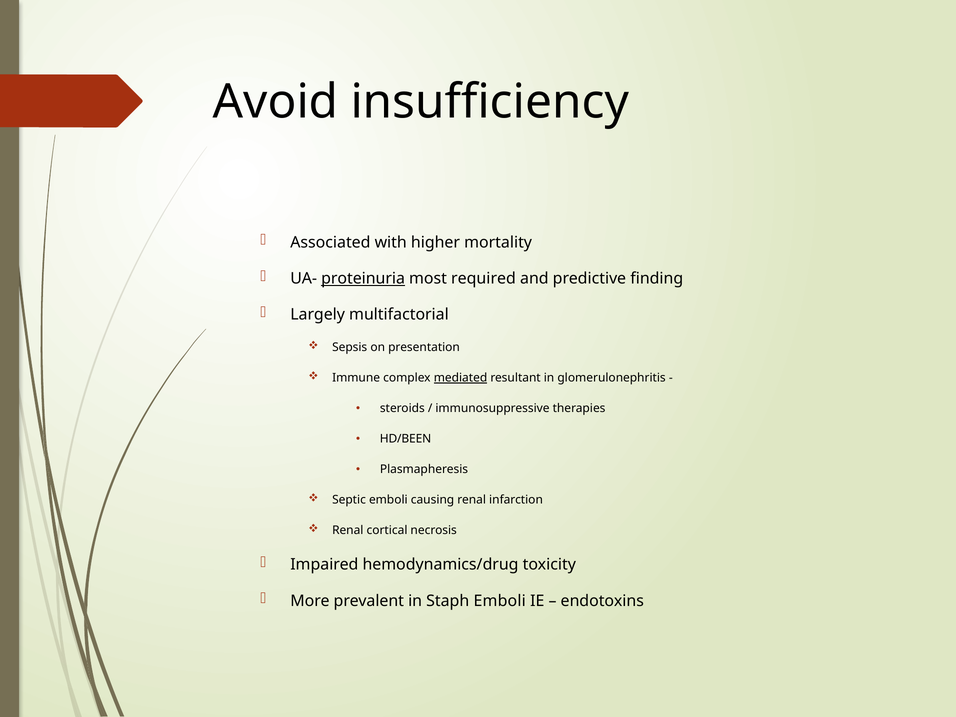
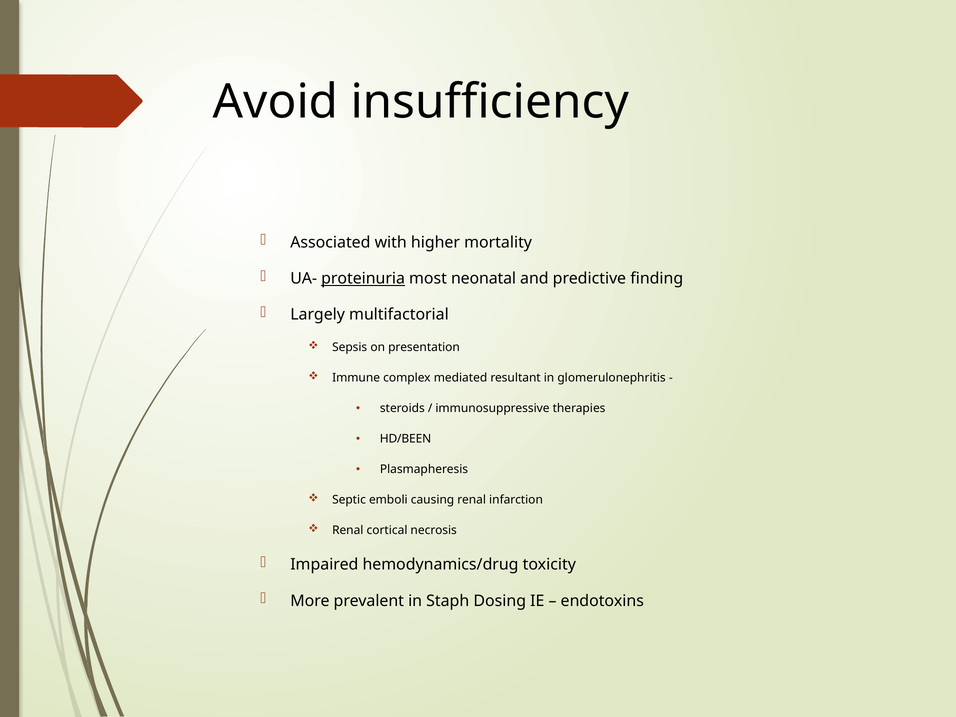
required: required -> neonatal (484, 279)
mediated underline: present -> none (461, 378)
Staph Emboli: Emboli -> Dosing (500, 601)
